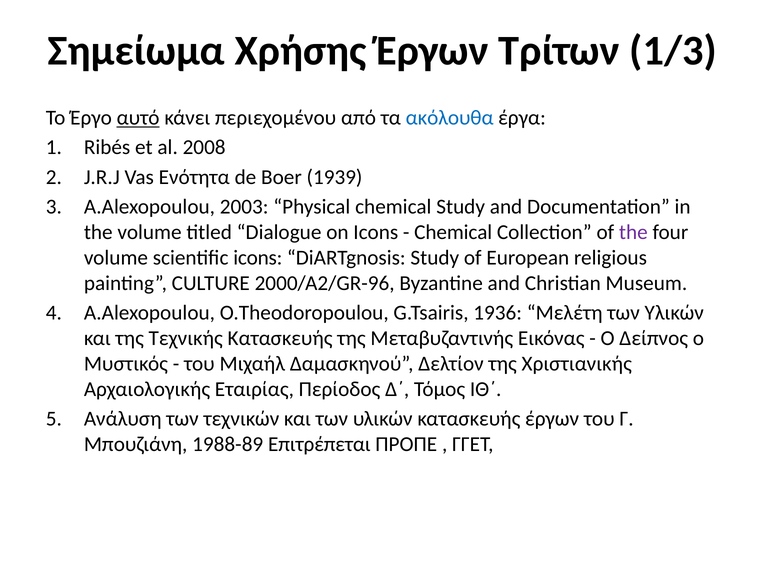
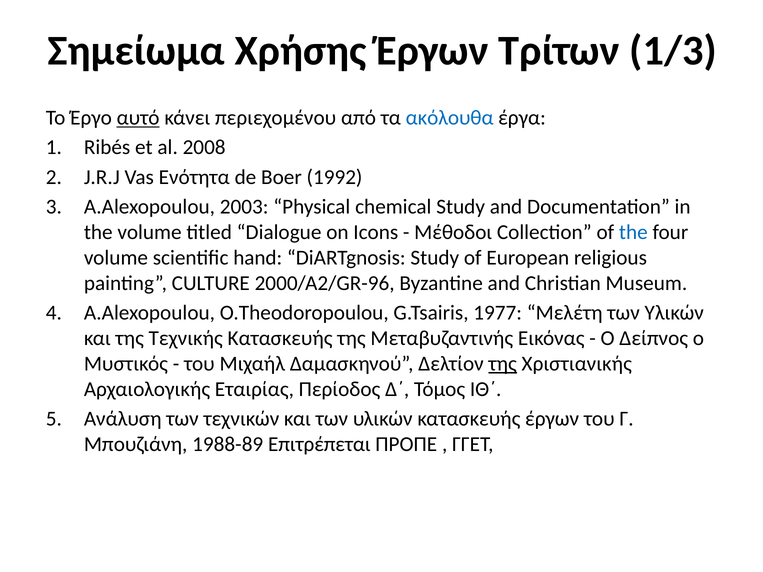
1939: 1939 -> 1992 (334, 177)
Chemical: Chemical -> Μέθοδοι (453, 232)
the colour: purple -> blue (633, 232)
scientific icons: icons -> hand (258, 258)
1936: 1936 -> 1977 (498, 313)
της underline: none -> present (503, 364)
